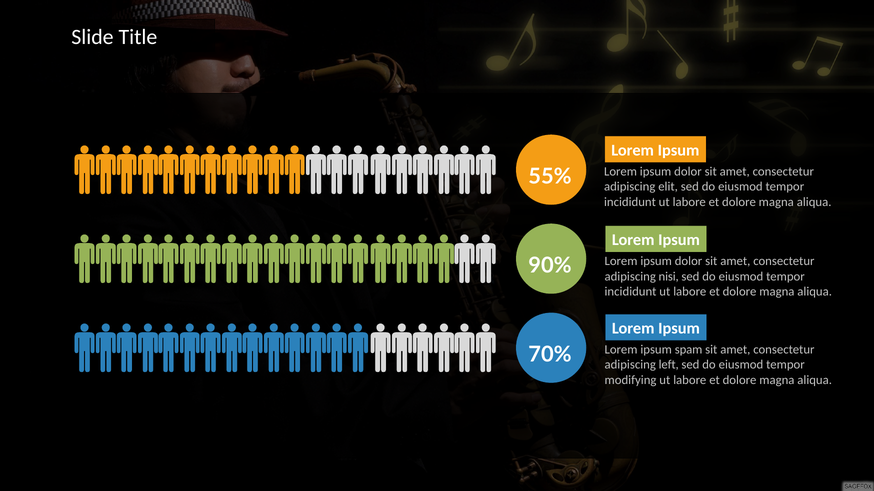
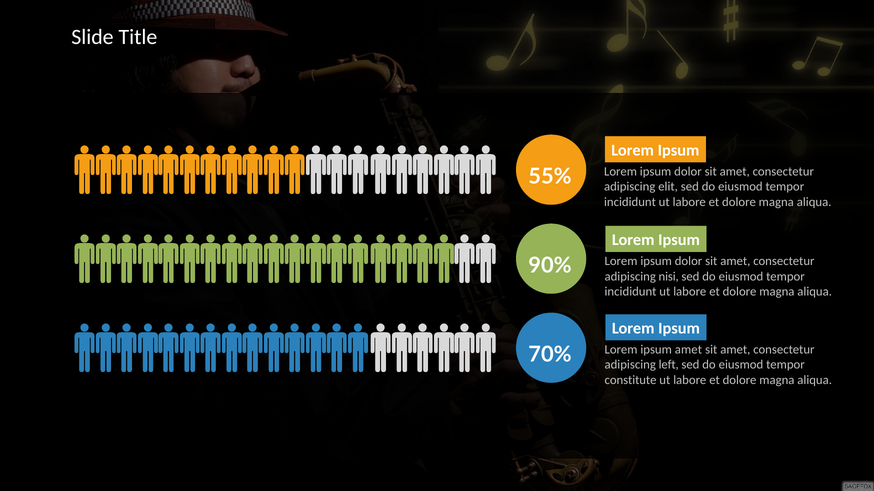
ipsum spam: spam -> amet (688, 350)
modifying: modifying -> constitute (631, 380)
